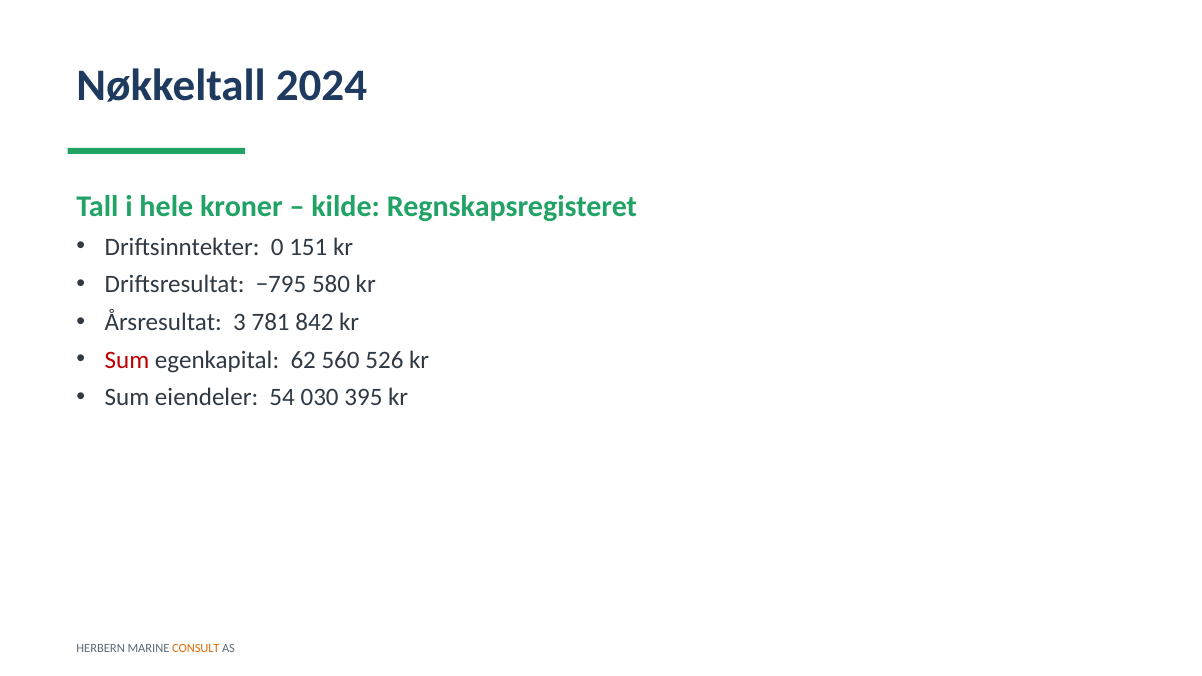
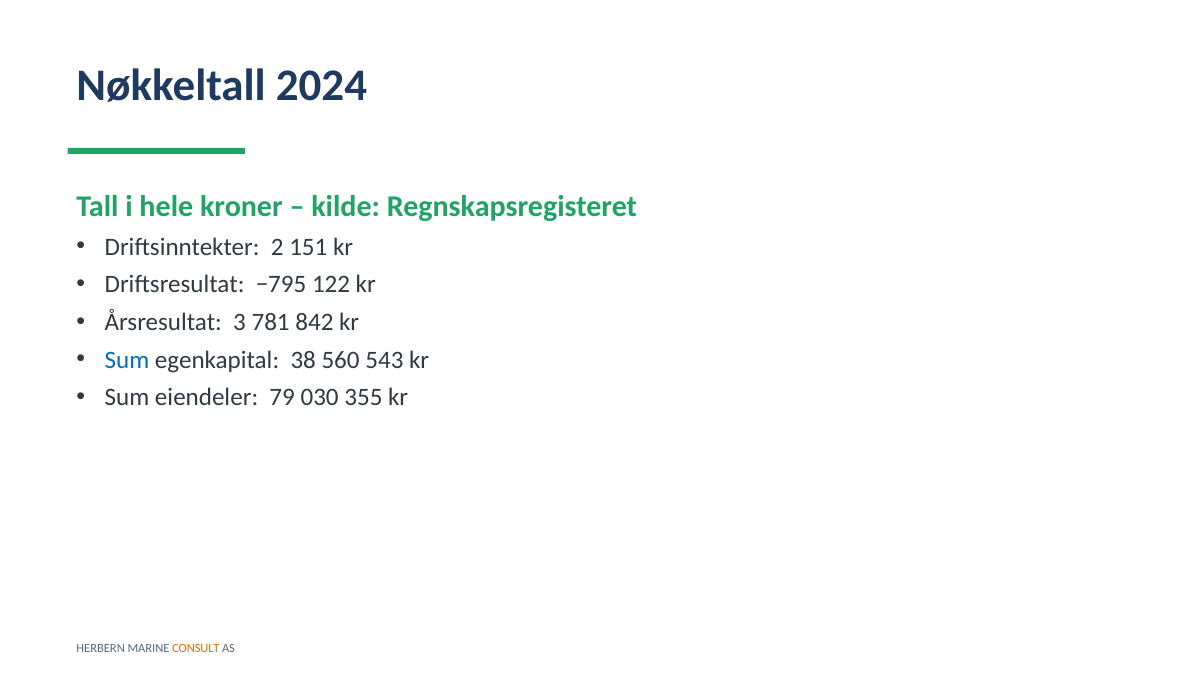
0: 0 -> 2 (277, 247)
580: 580 -> 122 (331, 285)
Sum colour: red -> blue (127, 360)
62: 62 -> 38 (303, 360)
526: 526 -> 543 (384, 360)
54: 54 -> 79 (282, 398)
395: 395 -> 355 (363, 398)
